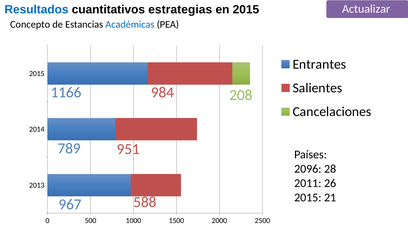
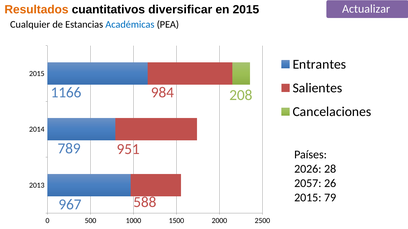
Resultados colour: blue -> orange (36, 9)
estrategias: estrategias -> diversificar (180, 9)
Concepto: Concepto -> Cualquier (30, 25)
2096: 2096 -> 2026 (308, 169)
2011: 2011 -> 2057 (308, 184)
21: 21 -> 79 (330, 198)
